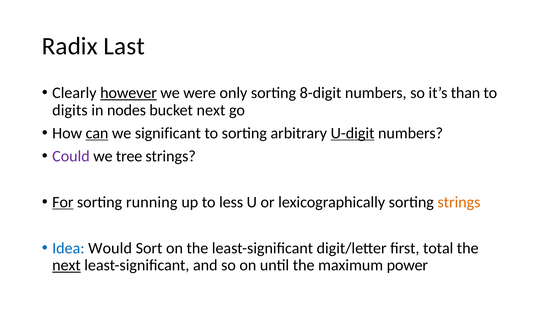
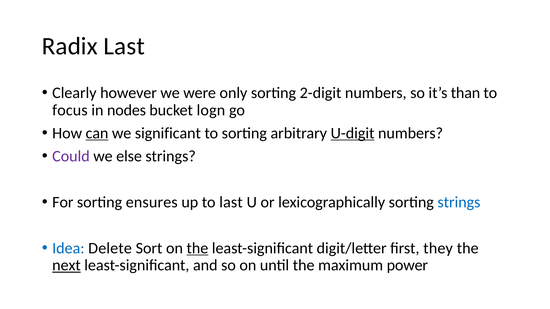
however underline: present -> none (129, 93)
8-digit: 8-digit -> 2-digit (321, 93)
digits: digits -> focus (70, 110)
bucket next: next -> logn (211, 110)
tree: tree -> else (129, 156)
For underline: present -> none (63, 202)
running: running -> ensures (152, 202)
to less: less -> last (231, 202)
strings colour: orange -> blue (459, 202)
Would: Would -> Delete (110, 248)
the underline: none -> present (197, 248)
total: total -> they (438, 248)
